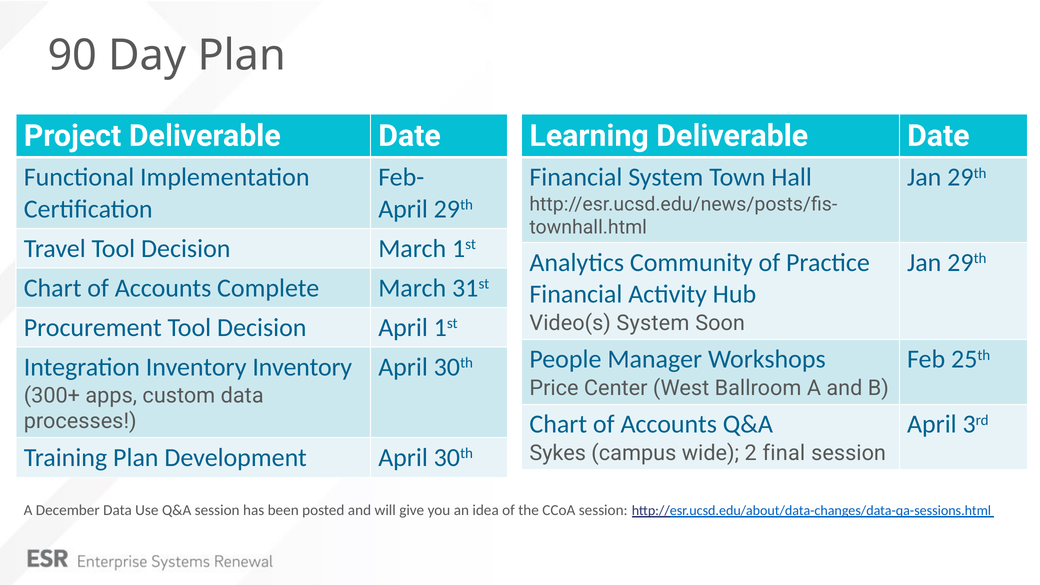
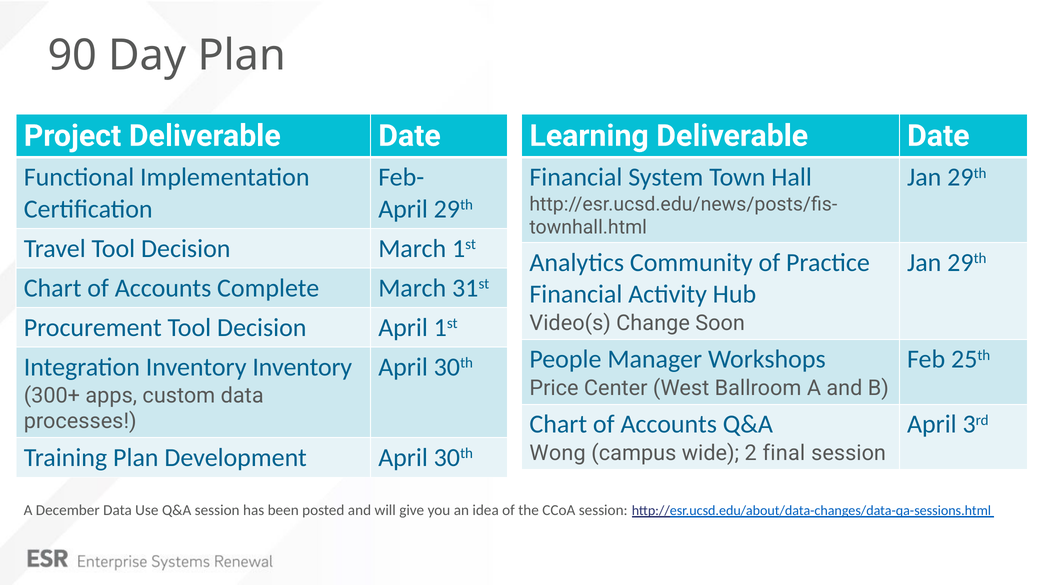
Video(s System: System -> Change (653, 323)
Sykes: Sykes -> Wong (558, 453)
